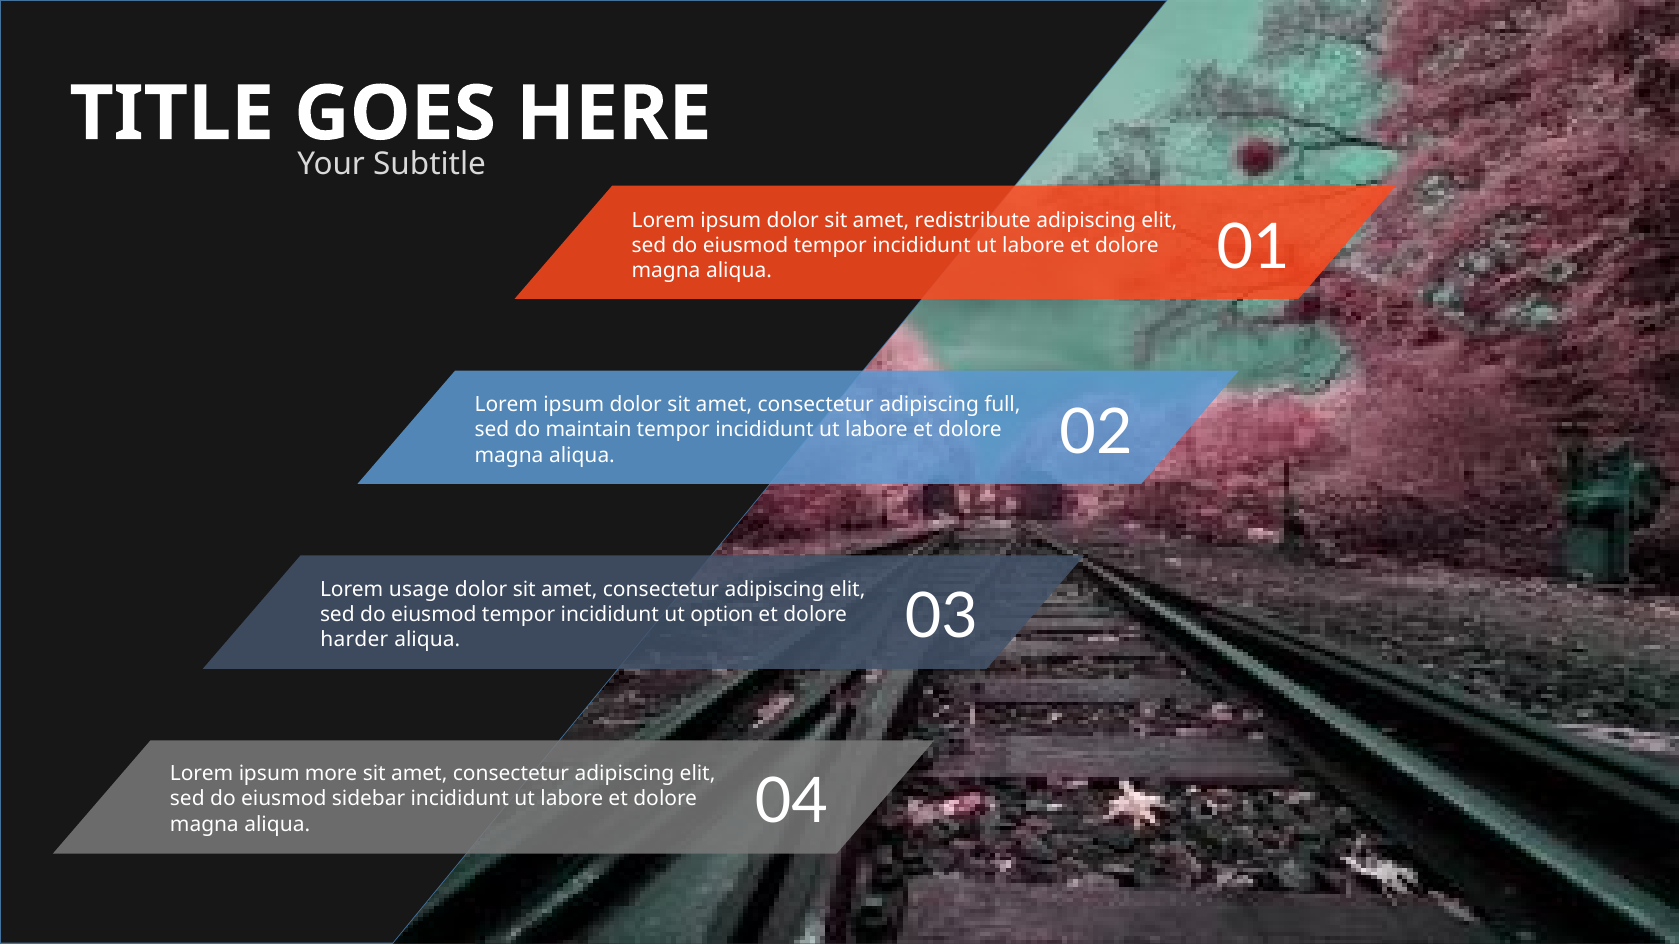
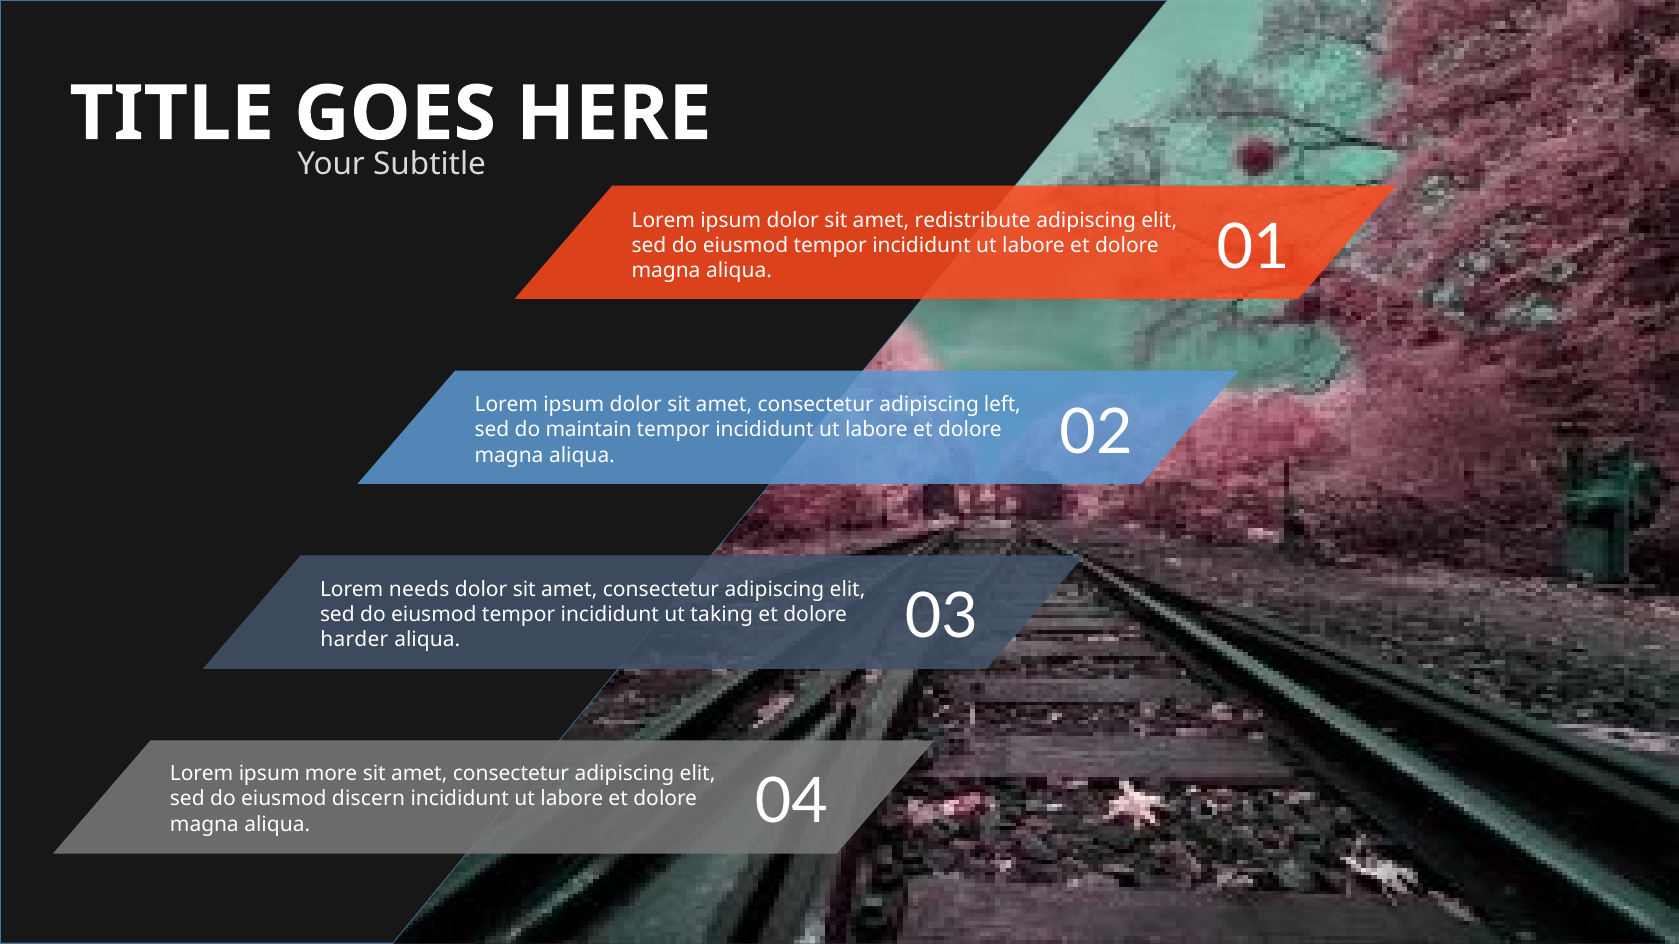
full: full -> left (1002, 405)
usage: usage -> needs (419, 590)
option: option -> taking (722, 615)
sidebar: sidebar -> discern (368, 799)
